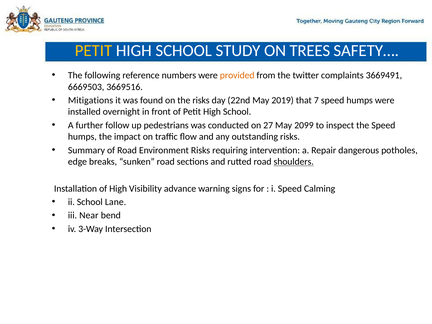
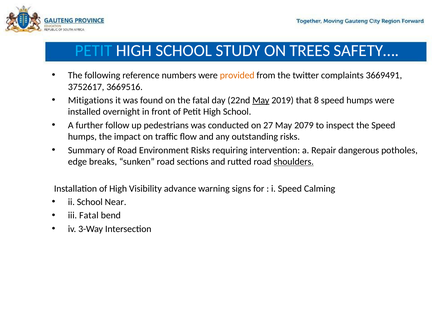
PETIT colour: yellow -> light blue (93, 51)
6669503: 6669503 -> 3752617 (86, 87)
the risks: risks -> fatal (201, 100)
May underline: none -> present (261, 100)
7: 7 -> 8 (316, 100)
2099: 2099 -> 2079 (304, 125)
Lane: Lane -> Near (116, 202)
iii Near: Near -> Fatal (89, 215)
